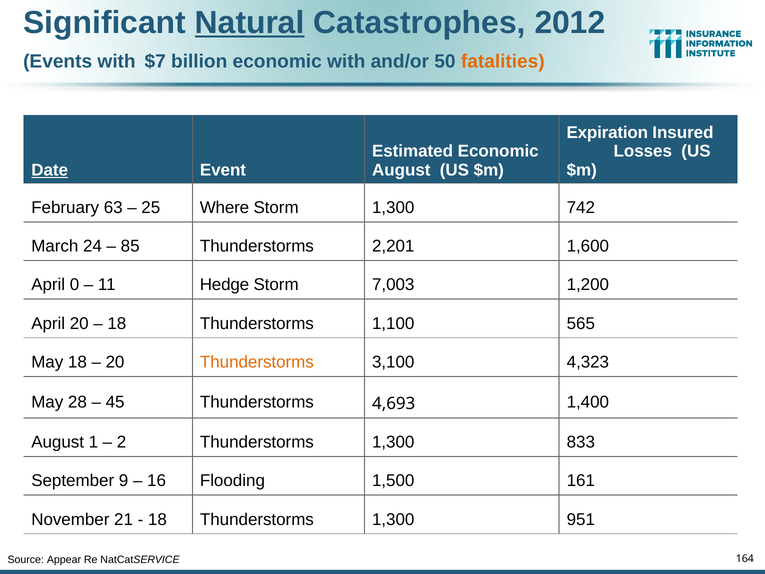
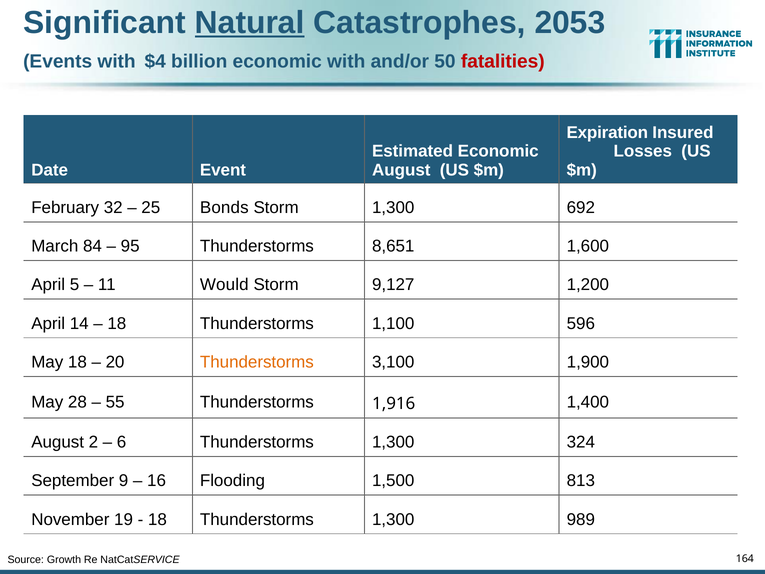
2012: 2012 -> 2053 (570, 23)
$7: $7 -> $4 (155, 61)
fatalities colour: orange -> red (503, 61)
Date underline: present -> none (50, 170)
63: 63 -> 32 (113, 207)
Where: Where -> Bonds (224, 207)
742: 742 -> 692 (581, 207)
24: 24 -> 84 (92, 246)
85: 85 -> 95 (130, 246)
2,201: 2,201 -> 8,651 (393, 246)
0: 0 -> 5 (75, 285)
Hedge: Hedge -> Would (224, 285)
7,003: 7,003 -> 9,127 (393, 285)
April 20: 20 -> 14 (79, 323)
565: 565 -> 596 (581, 323)
4,323: 4,323 -> 1,900 (588, 362)
45: 45 -> 55 (115, 402)
4,693: 4,693 -> 1,916 (394, 403)
1: 1 -> 2 (93, 442)
2: 2 -> 6 (122, 442)
833: 833 -> 324 (581, 442)
161: 161 -> 813 (581, 481)
21: 21 -> 19 (124, 519)
951: 951 -> 989 (581, 519)
Appear: Appear -> Growth (64, 559)
